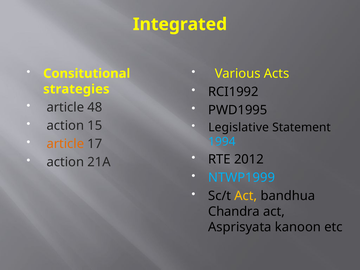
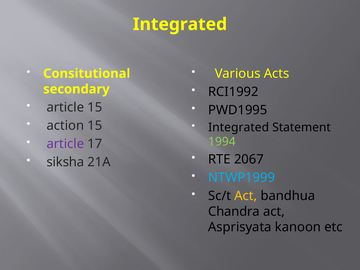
strategies: strategies -> secondary (76, 89)
article 48: 48 -> 15 (95, 107)
Legislative: Legislative -> Integrated (239, 127)
1994 colour: light blue -> light green (222, 142)
article colour: orange -> purple (65, 144)
2012: 2012 -> 2067 (249, 159)
action: action -> siksha (65, 162)
